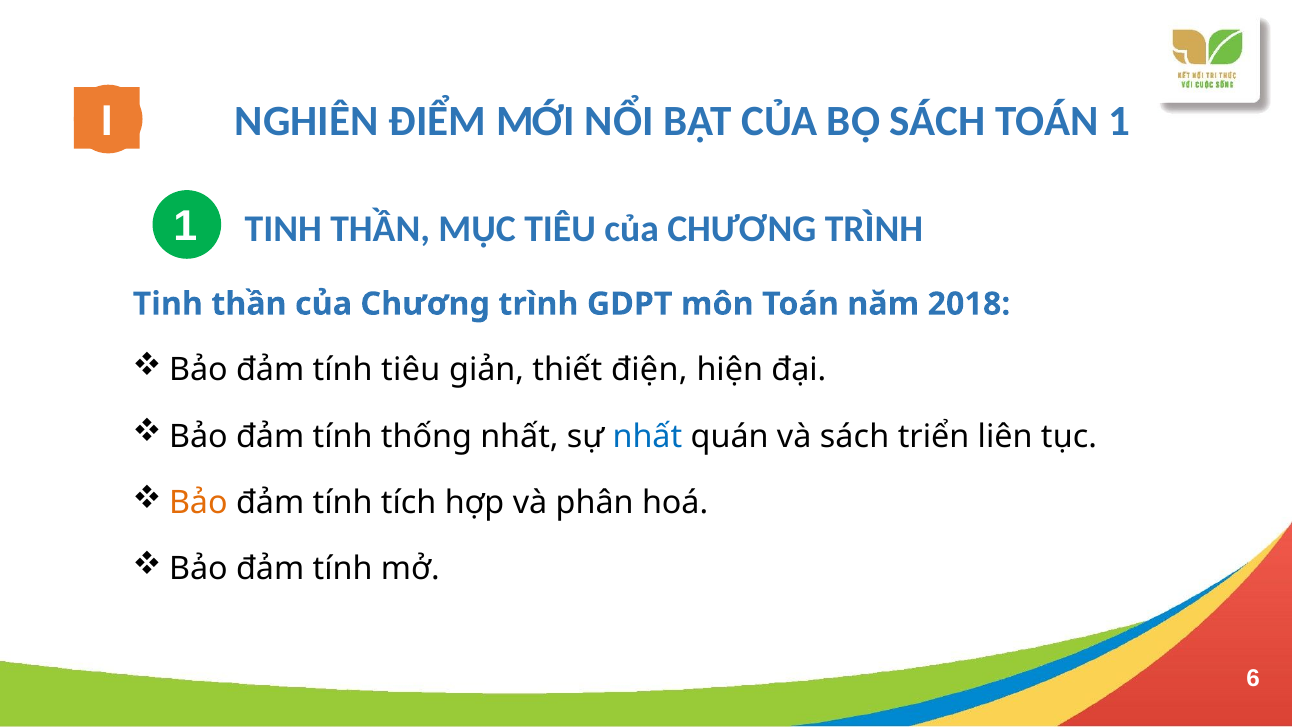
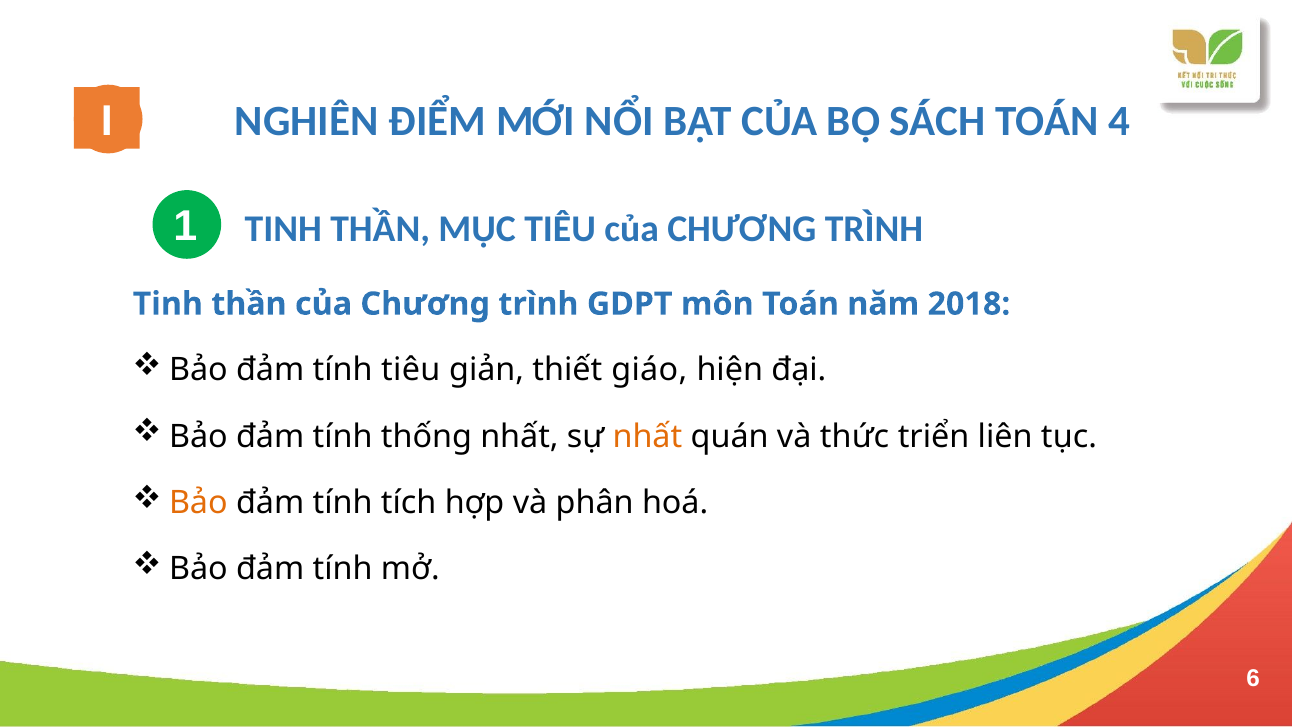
TOÁN 1: 1 -> 4 (1119, 122)
điện: điện -> giáo (649, 370)
nhất colour: blue -> orange (647, 436)
và sách: sách -> thức (855, 436)
